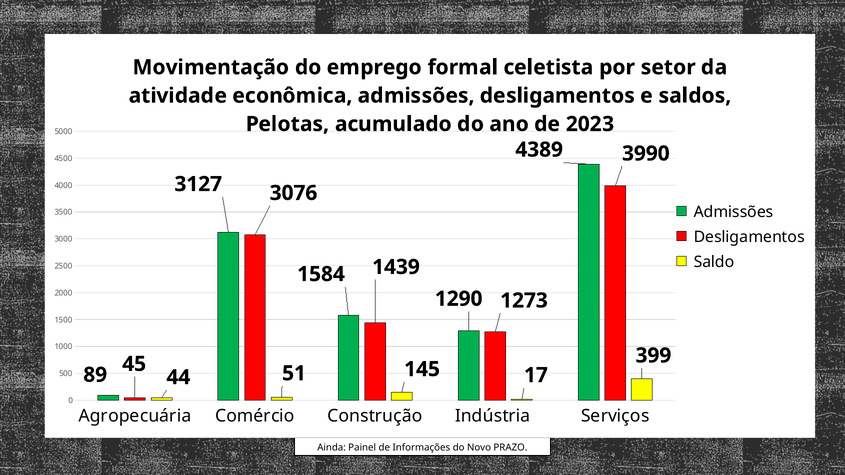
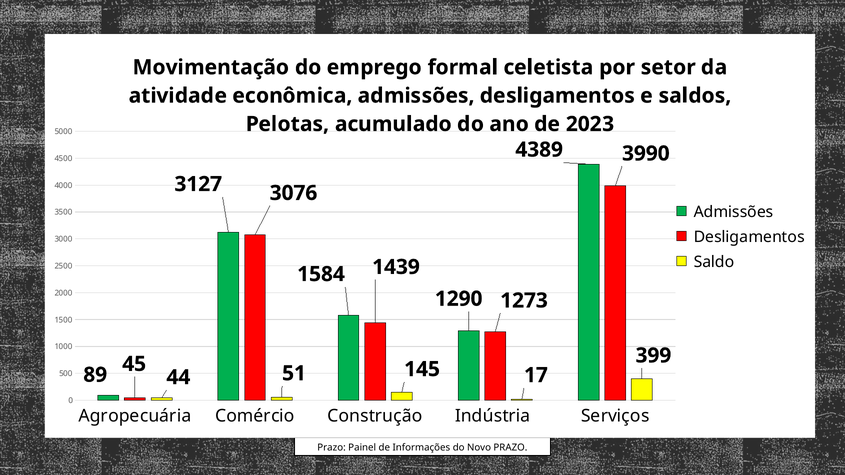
Ainda: Ainda -> Prazo (332, 448)
